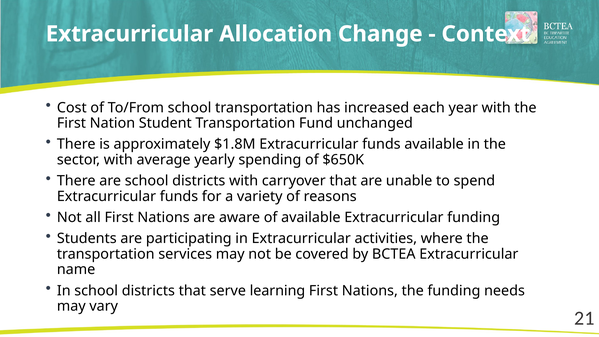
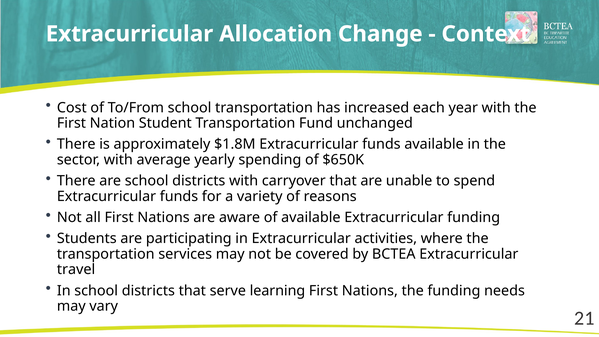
name: name -> travel (76, 269)
